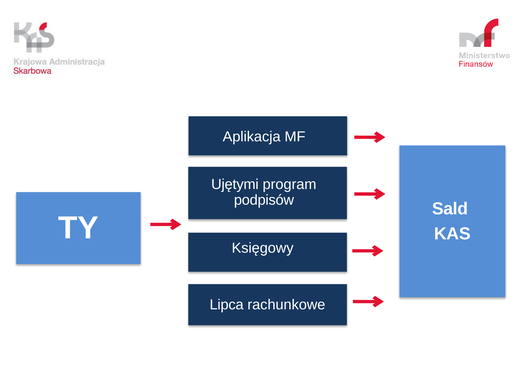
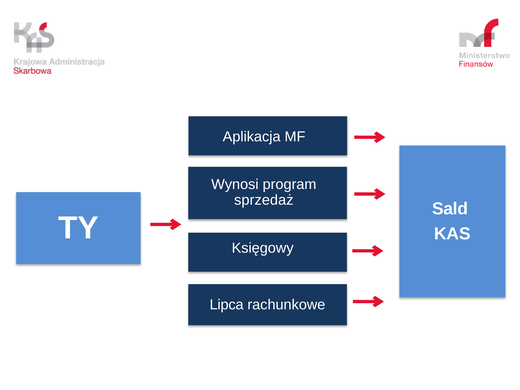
Ujętymi: Ujętymi -> Wynosi (235, 184)
podpisów: podpisów -> sprzedaż (264, 200)
